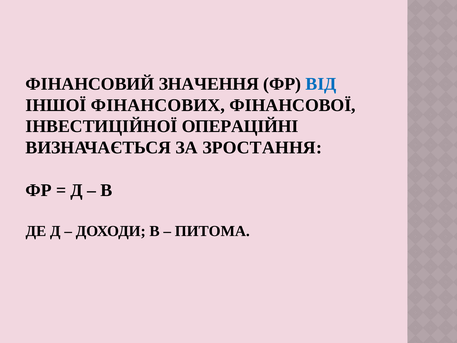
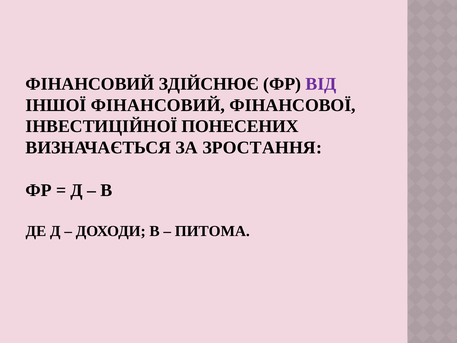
ЗНАЧЕННЯ: ЗНАЧЕННЯ -> ЗДІЙСНЮЄ (209, 84)
ВІД colour: blue -> purple (321, 84)
ІНШОЇ ФІНАНСОВИХ: ФІНАНСОВИХ -> ФІНАНСОВИЙ (158, 105)
ОПЕРАЦІЙНІ: ОПЕРАЦІЙНІ -> ПОНЕСЕНИХ (240, 126)
